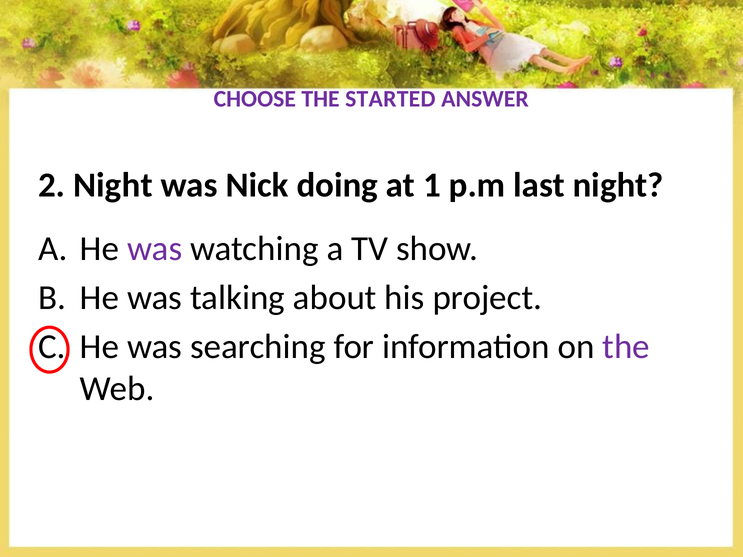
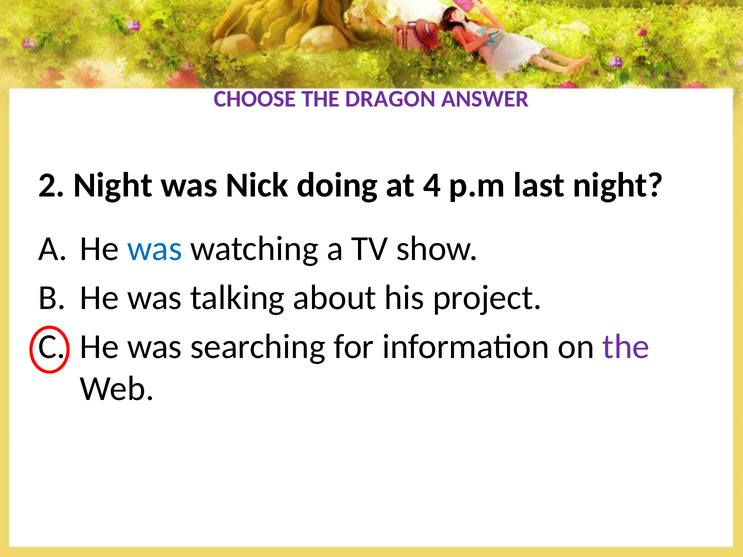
STARTED: STARTED -> DRAGON (390, 99)
1: 1 -> 4 (432, 185)
was colour: purple -> blue (155, 249)
